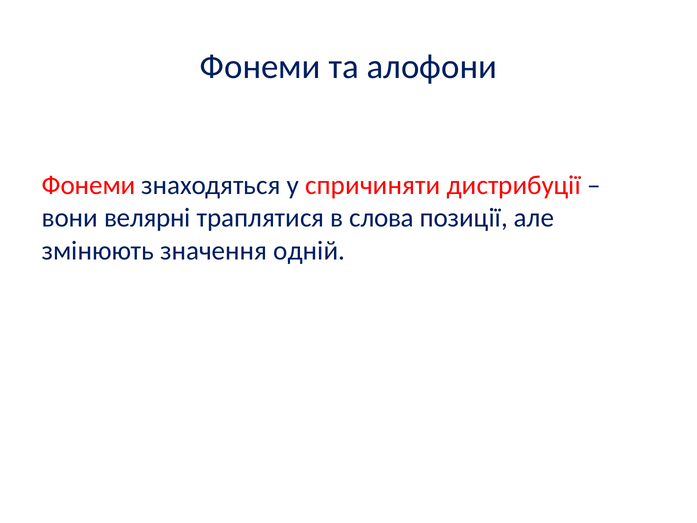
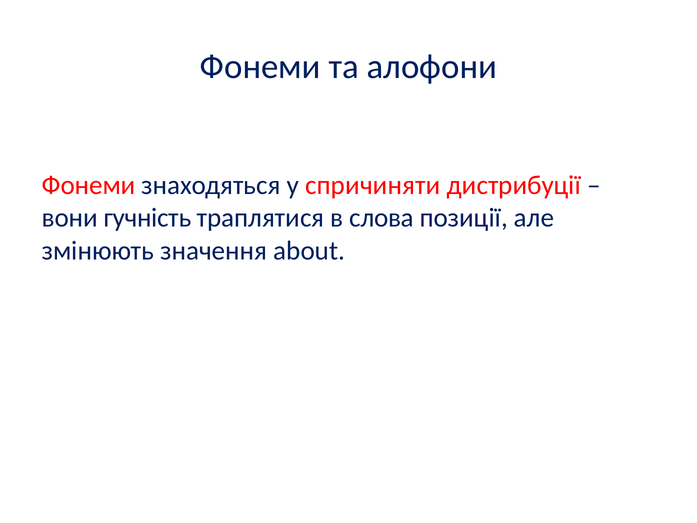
велярні: велярні -> гучність (147, 218)
одній: одній -> about (309, 250)
